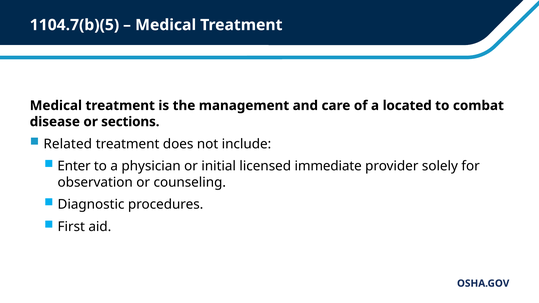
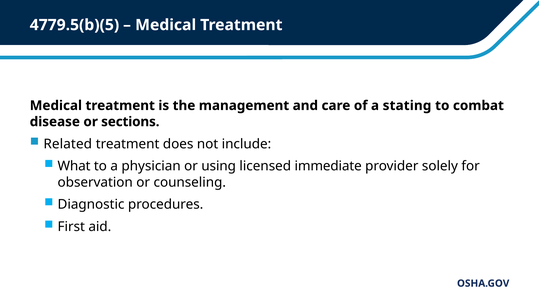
1104.7(b)(5: 1104.7(b)(5 -> 4779.5(b)(5 (74, 25)
located: located -> stating (407, 106)
Enter: Enter -> What (74, 166)
initial: initial -> using (219, 166)
